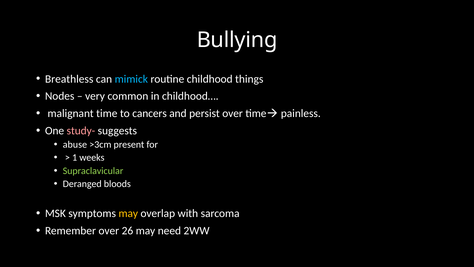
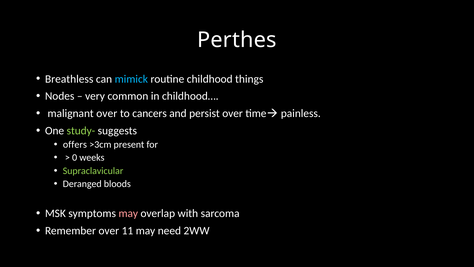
Bullying: Bullying -> Perthes (237, 40)
malignant time: time -> over (107, 113)
study- colour: pink -> light green (81, 130)
abuse: abuse -> offers (75, 144)
1: 1 -> 0 (75, 157)
may colour: yellow -> pink (128, 213)
26: 26 -> 11 (127, 230)
